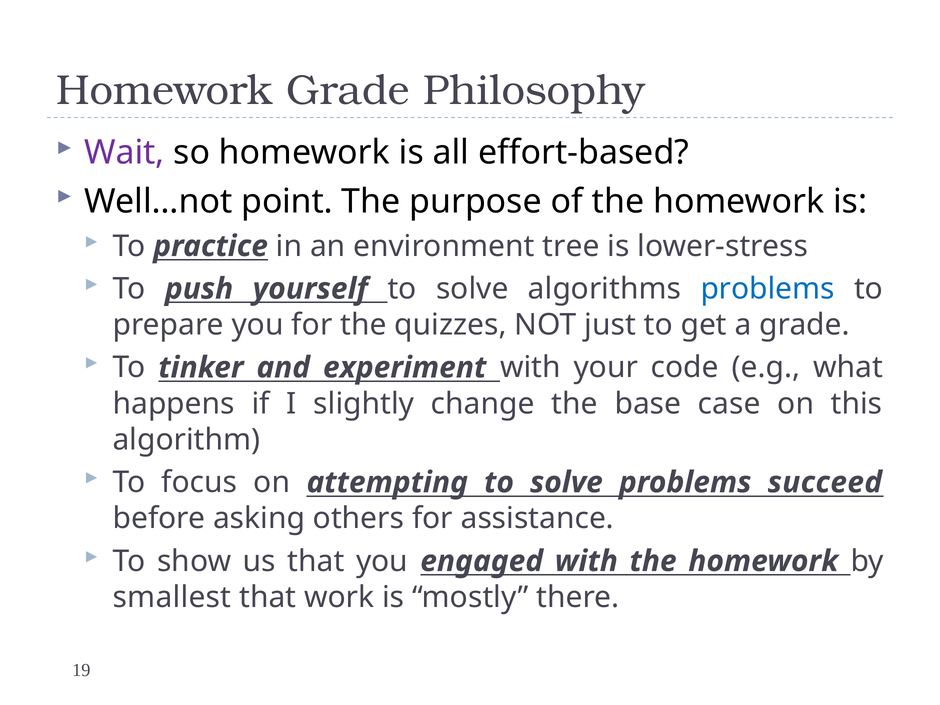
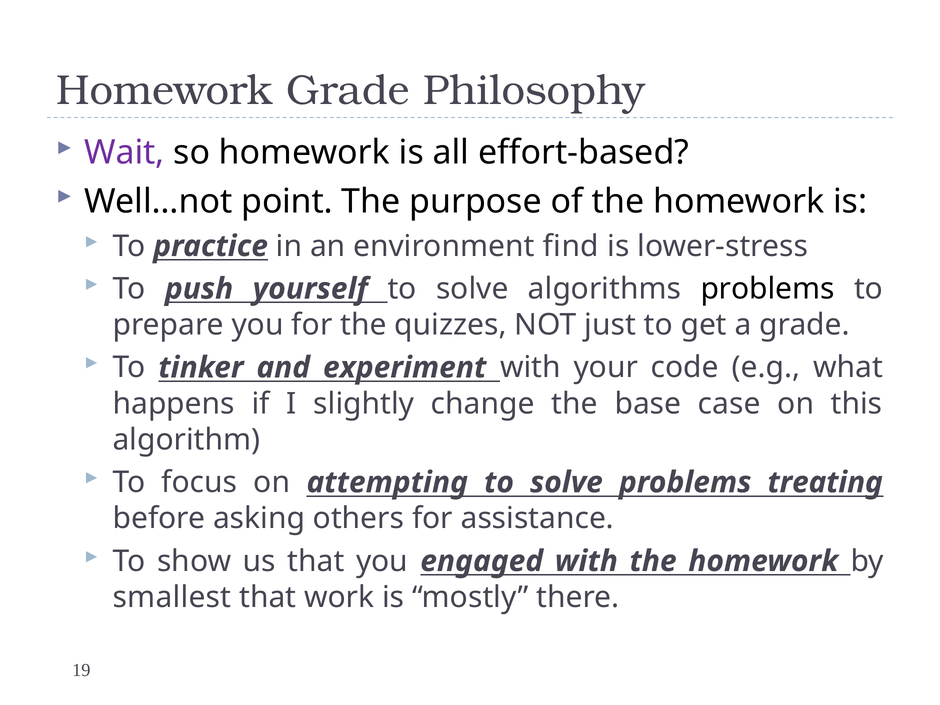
tree: tree -> find (571, 246)
problems colour: blue -> black (768, 289)
succeed: succeed -> treating (825, 482)
